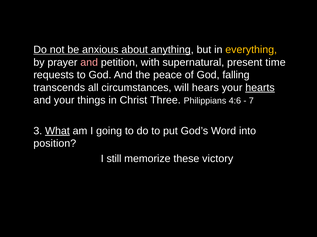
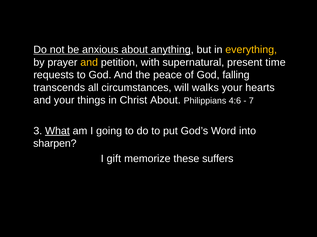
and colour: pink -> yellow (89, 63)
hears: hears -> walks (205, 88)
hearts underline: present -> none (260, 88)
Christ Three: Three -> About (165, 101)
position: position -> sharpen (55, 144)
still: still -> gift (114, 159)
victory: victory -> suffers (218, 159)
